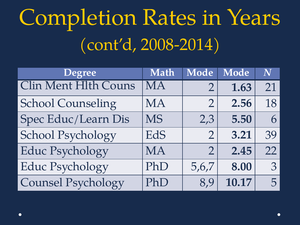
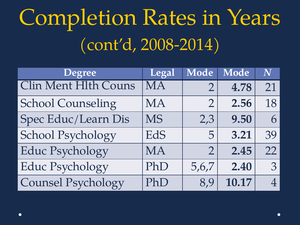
Math: Math -> Legal (163, 73)
1.63: 1.63 -> 4.78 (242, 87)
5.50: 5.50 -> 9.50 (242, 119)
EdS 2: 2 -> 5 (212, 135)
8.00: 8.00 -> 2.40 (242, 167)
5: 5 -> 4 (274, 182)
